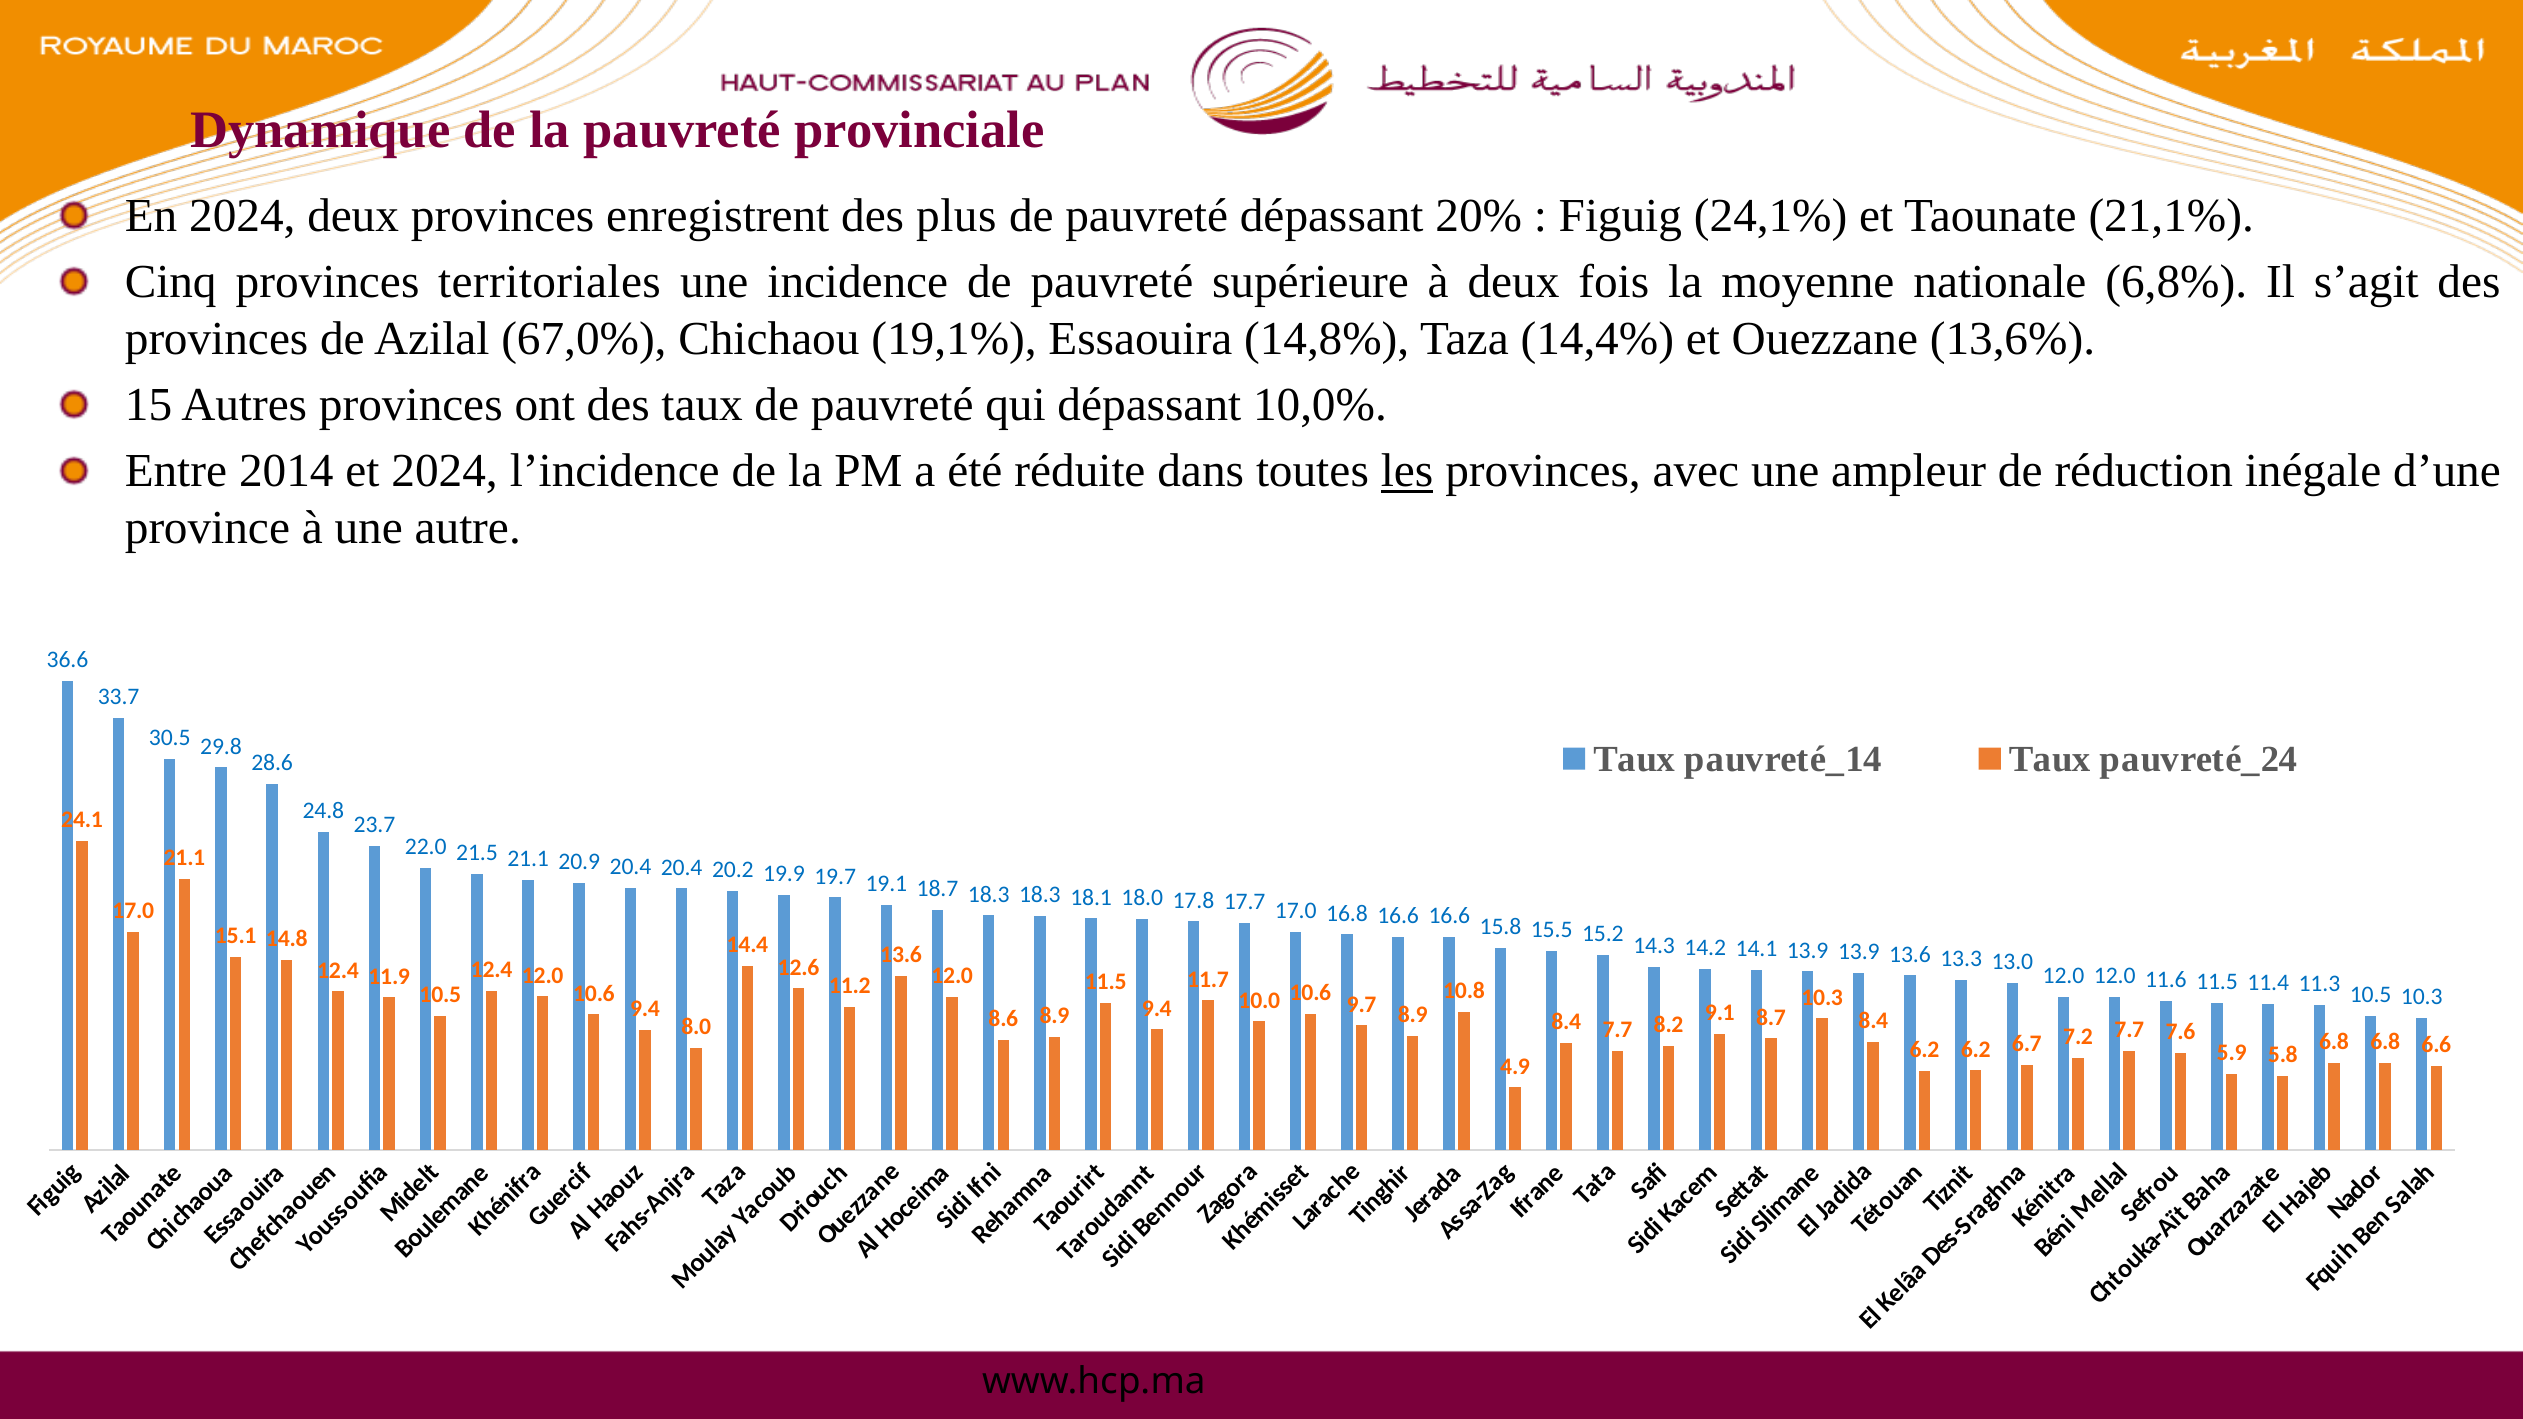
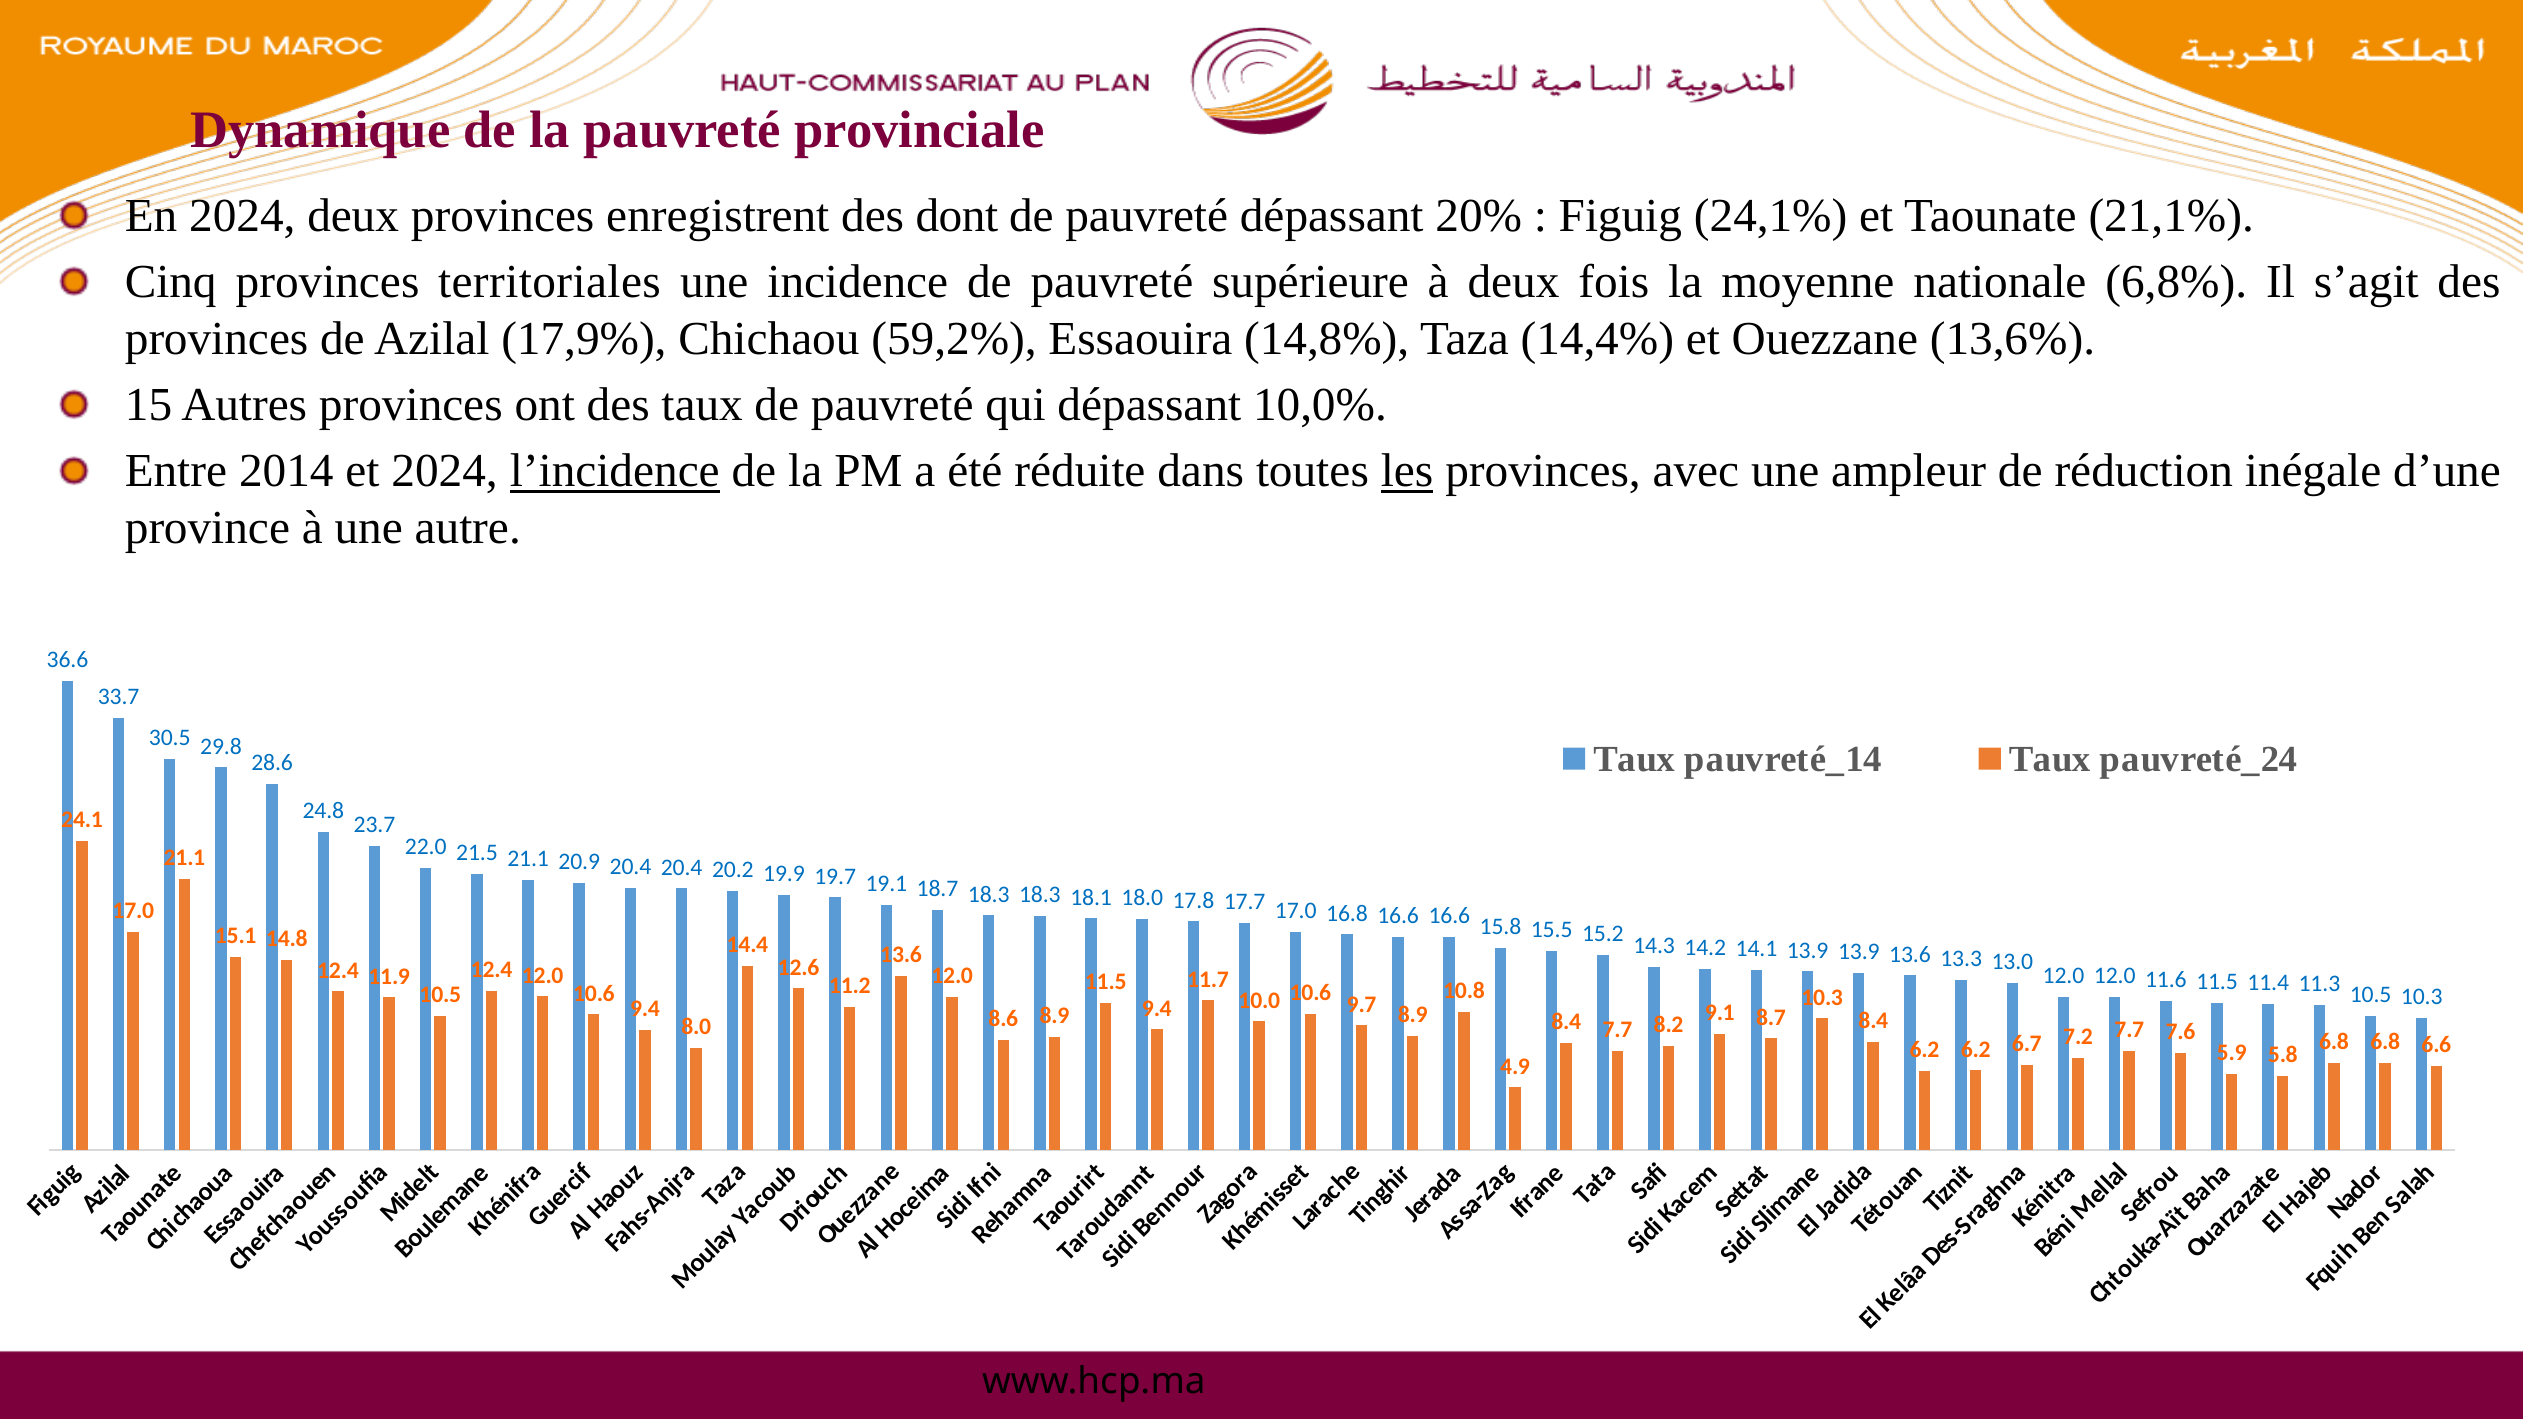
plus: plus -> dont (957, 216)
67,0%: 67,0% -> 17,9% (584, 339)
19,1%: 19,1% -> 59,2% (954, 339)
l’incidence underline: none -> present (615, 471)
